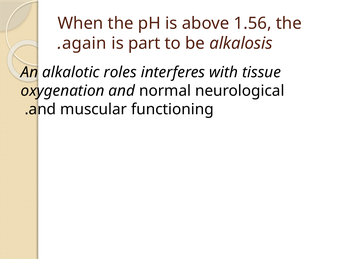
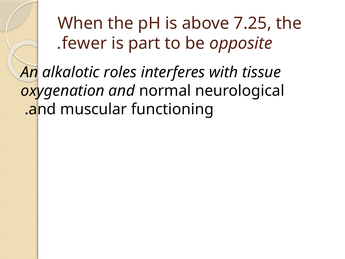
1.56: 1.56 -> 7.25 (253, 23)
again: again -> fewer (84, 43)
alkalosis: alkalosis -> opposite (241, 43)
